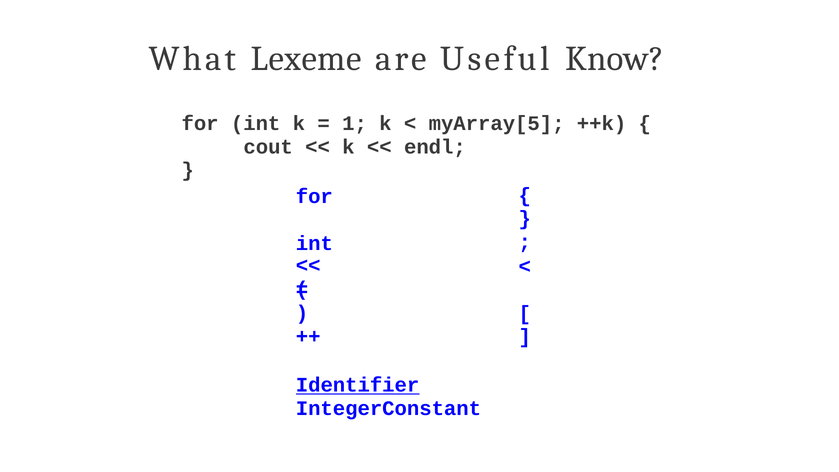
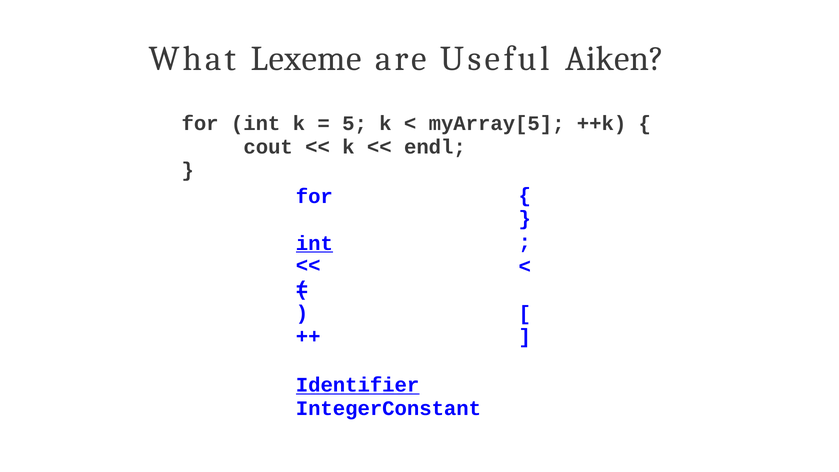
Know: Know -> Aiken (615, 59)
1: 1 -> 5 (355, 123)
int underline: none -> present (314, 243)
